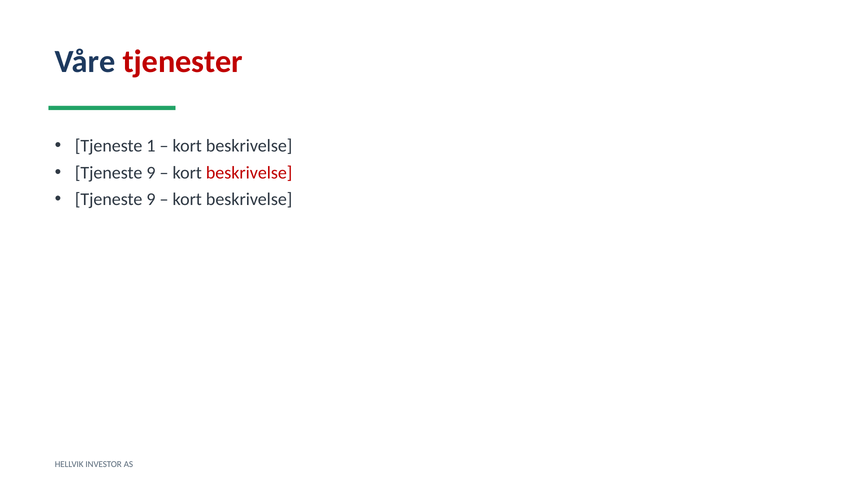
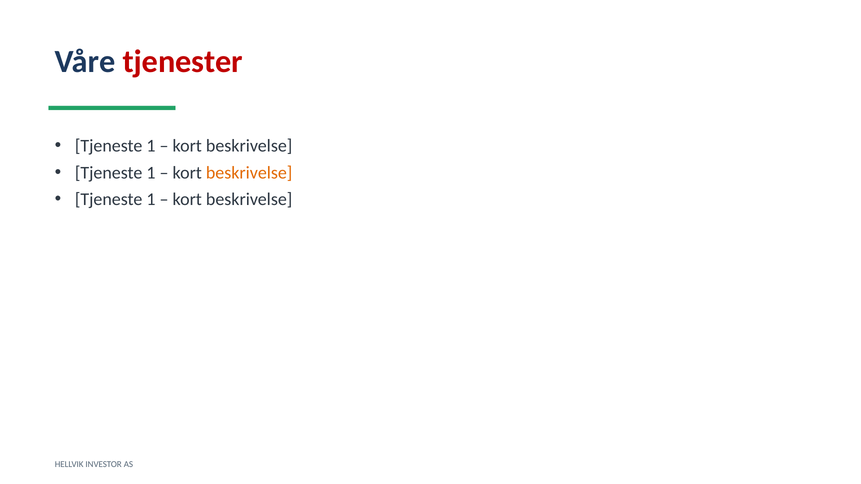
9: 9 -> 1 (151, 173)
beskrivelse colour: red -> orange (249, 173)
9: 9 -> 1 (151, 200)
